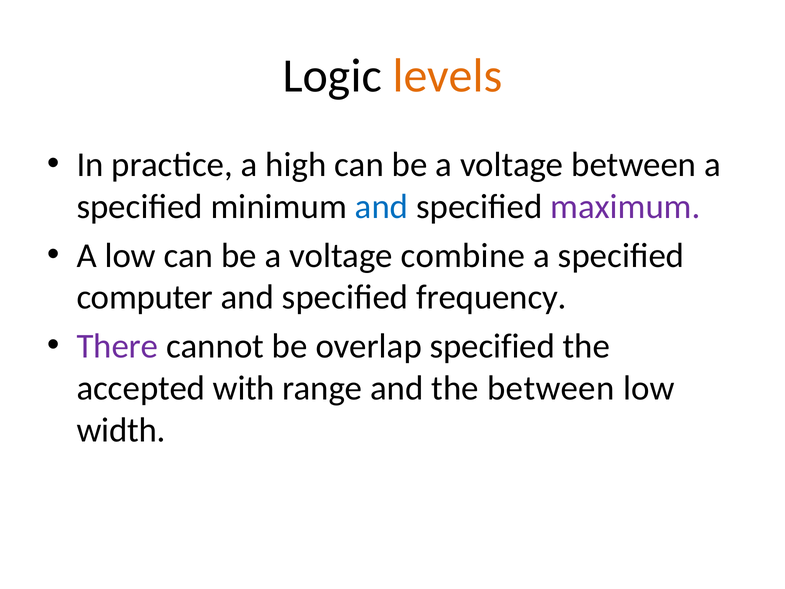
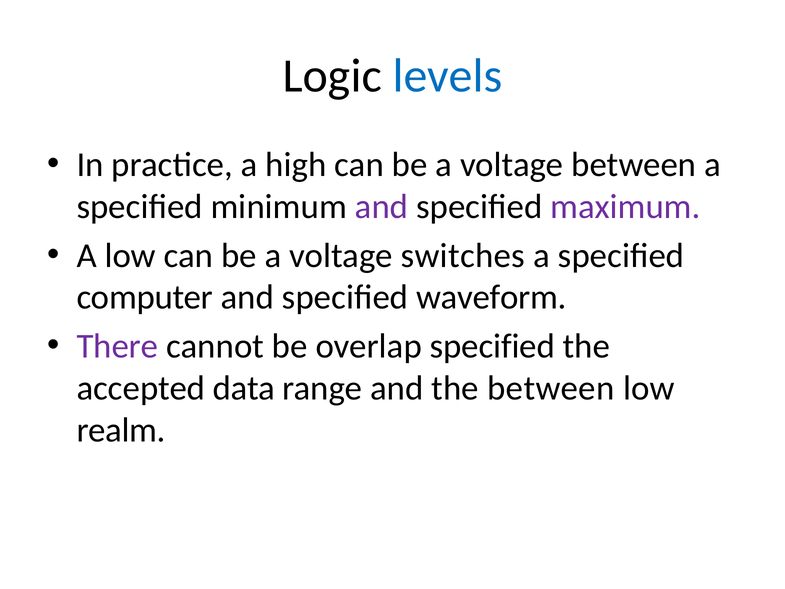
levels colour: orange -> blue (447, 76)
and colour: blue -> purple (381, 207)
combine: combine -> switches (463, 255)
frequency: frequency -> waveform (491, 297)
with: with -> data (244, 388)
width: width -> realm (121, 430)
